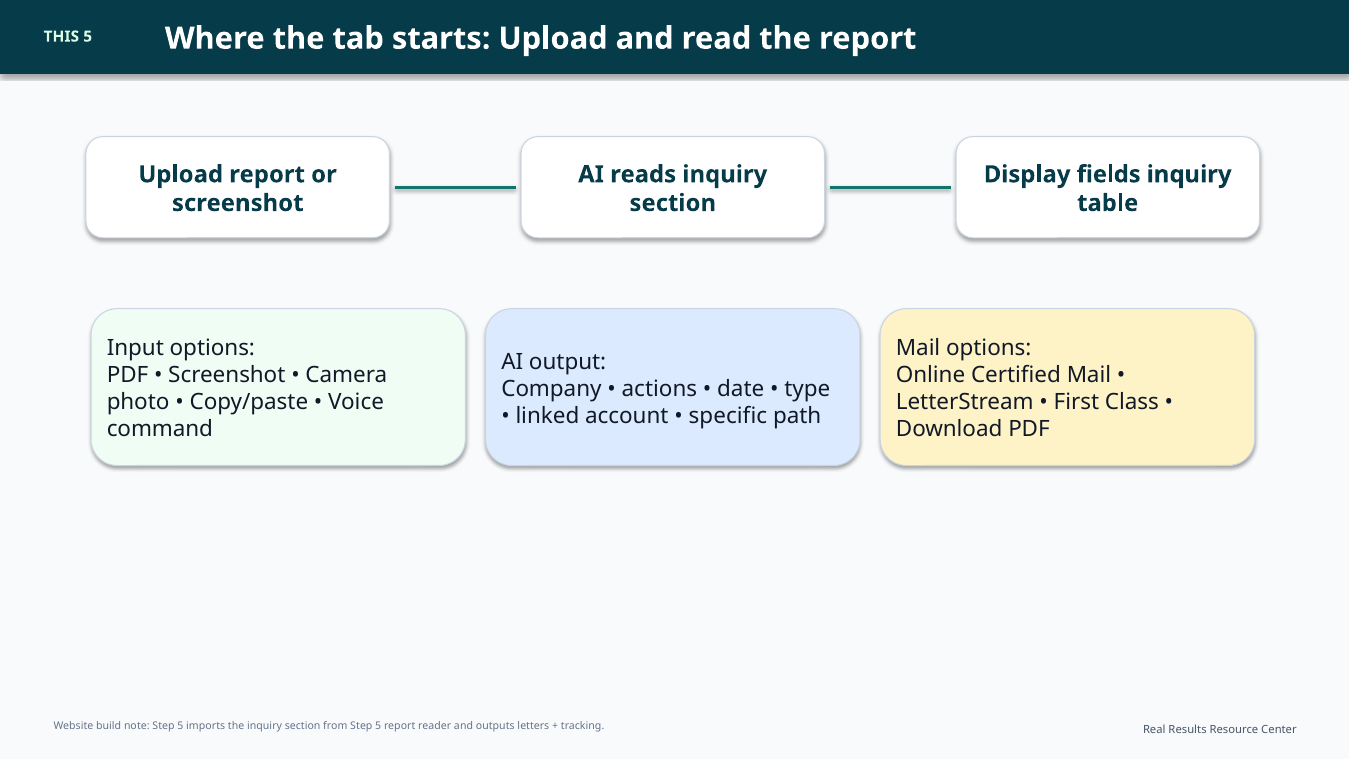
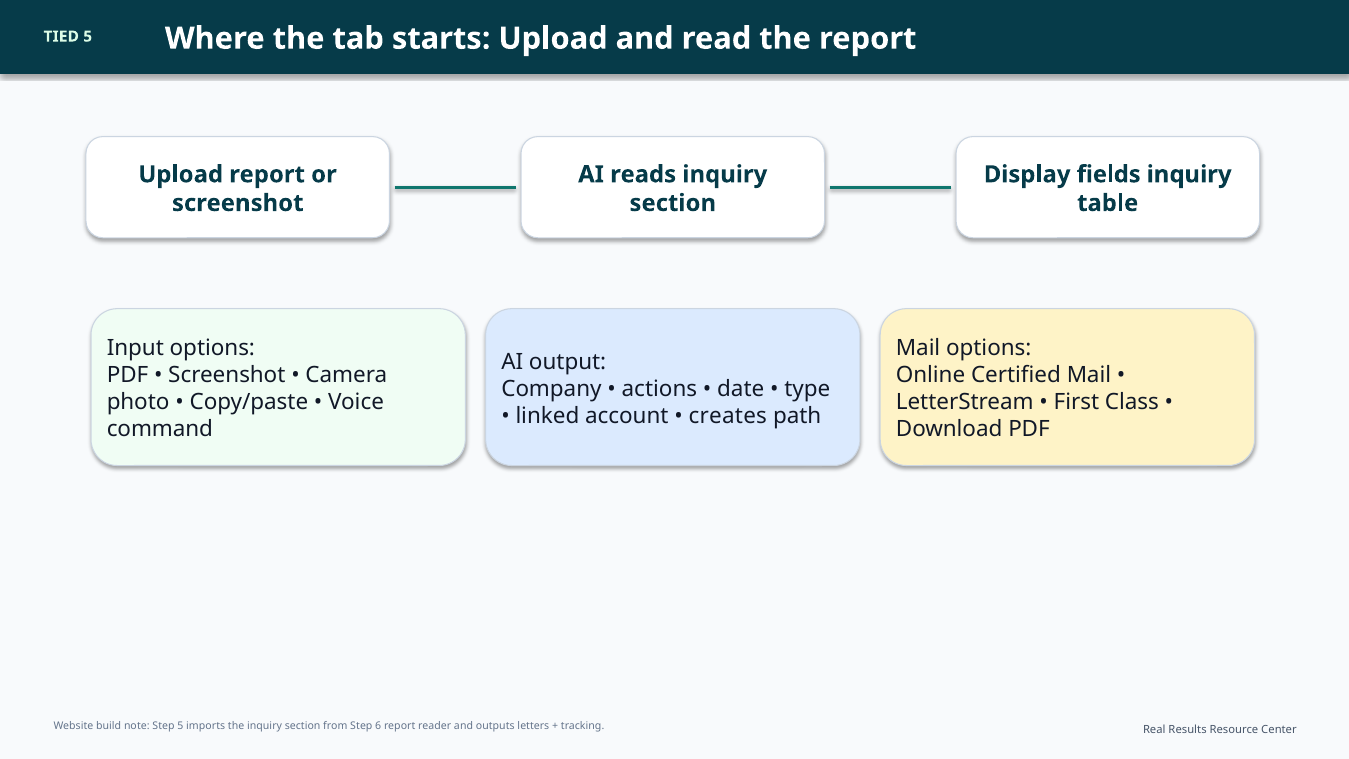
THIS: THIS -> TIED (61, 36)
specific: specific -> creates (728, 415)
from Step 5: 5 -> 6 (378, 726)
